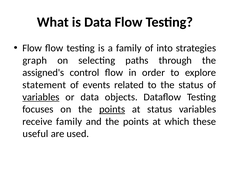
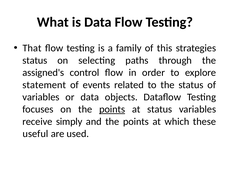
Flow: Flow -> That (32, 48)
into: into -> this (165, 48)
graph: graph -> status (35, 61)
variables underline: present -> none (41, 97)
receive family: family -> simply (69, 122)
